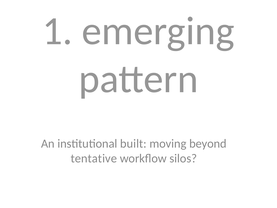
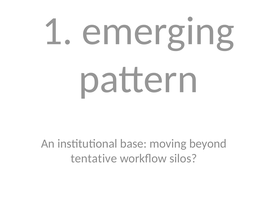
built: built -> base (133, 144)
